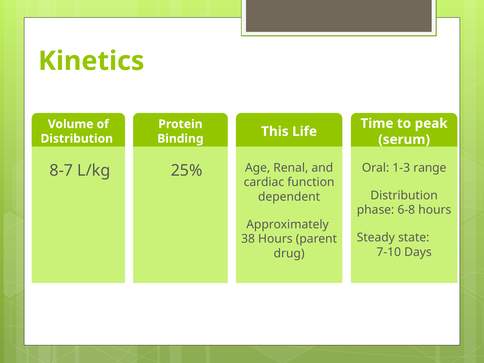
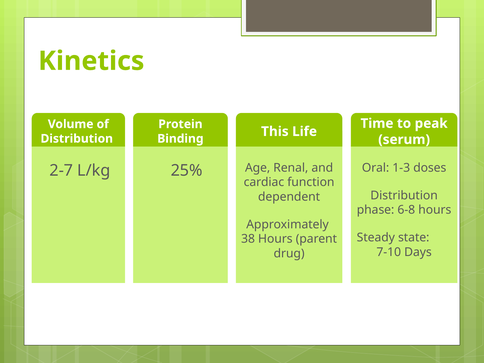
range: range -> doses (430, 168)
8-7: 8-7 -> 2-7 (61, 171)
